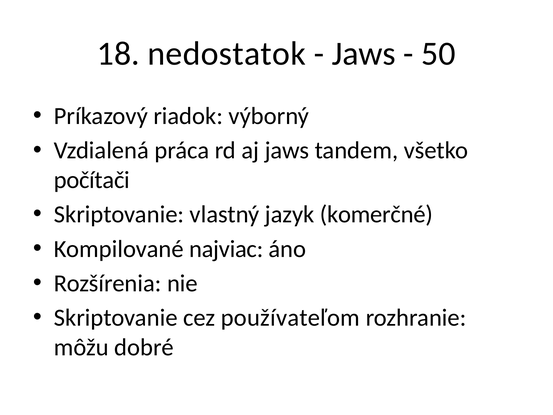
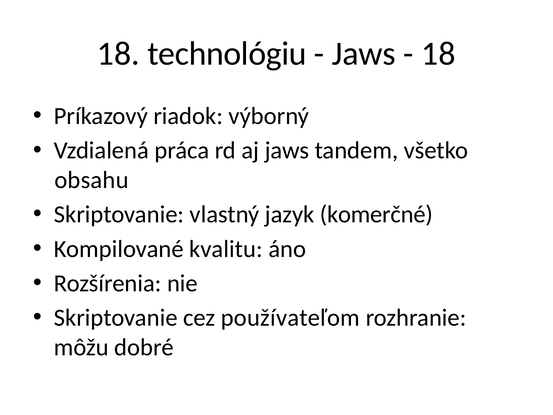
nedostatok: nedostatok -> technológiu (227, 54)
50: 50 -> 18 (438, 54)
počítači: počítači -> obsahu (92, 180)
najviac: najviac -> kvalitu (226, 249)
